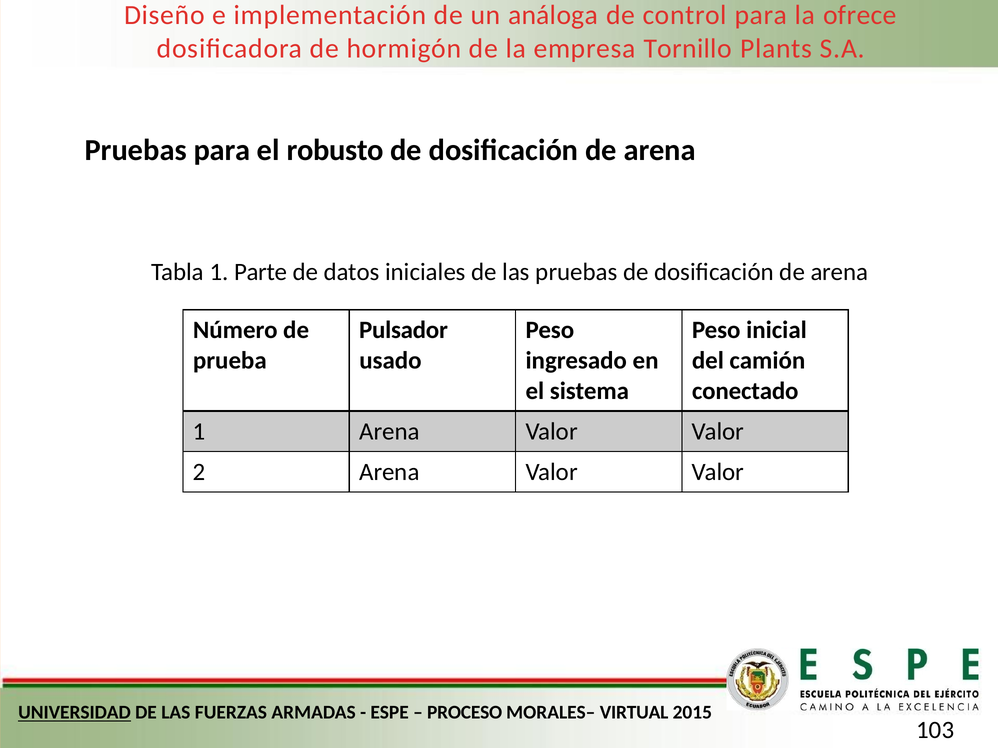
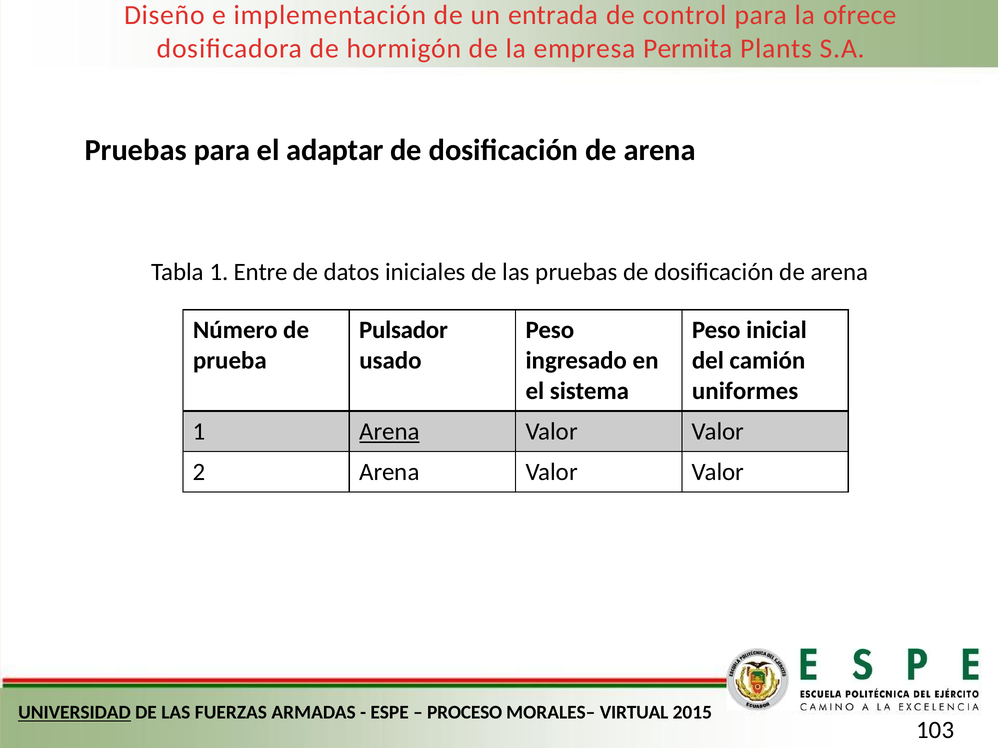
análoga: análoga -> entrada (553, 15)
Tornillo: Tornillo -> Permita (688, 48)
robusto: robusto -> adaptar (335, 150)
Parte: Parte -> Entre (261, 272)
conectado: conectado -> uniformes (745, 391)
Arena underline: none -> present (389, 432)
